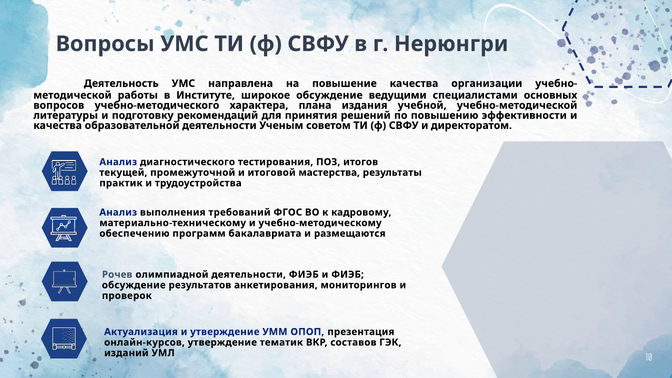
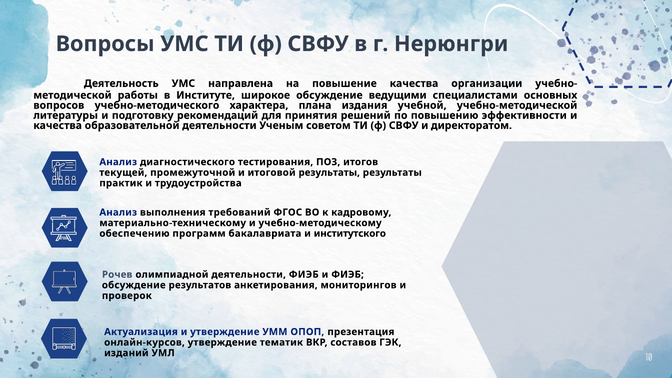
итоговой мастерства: мастерства -> результаты (329, 173)
размещаются: размещаются -> институтского (350, 233)
